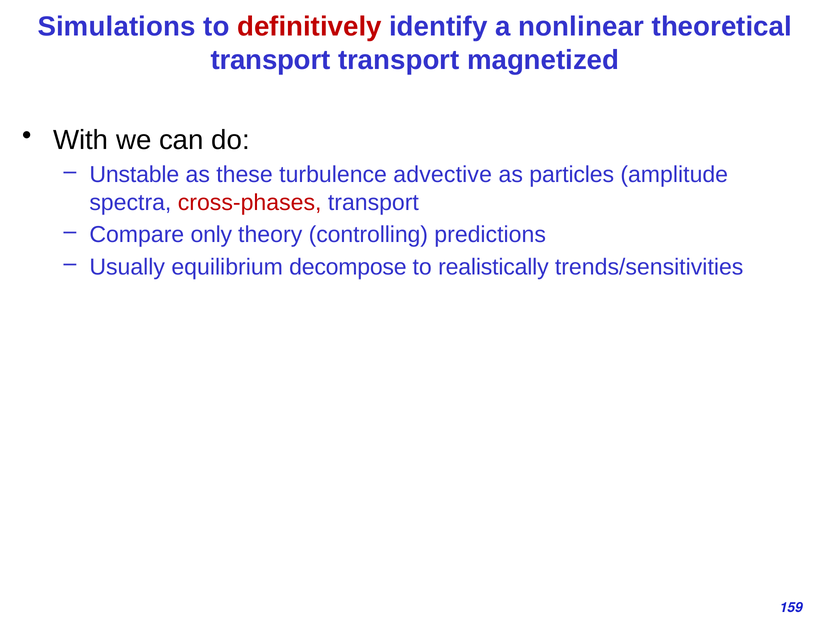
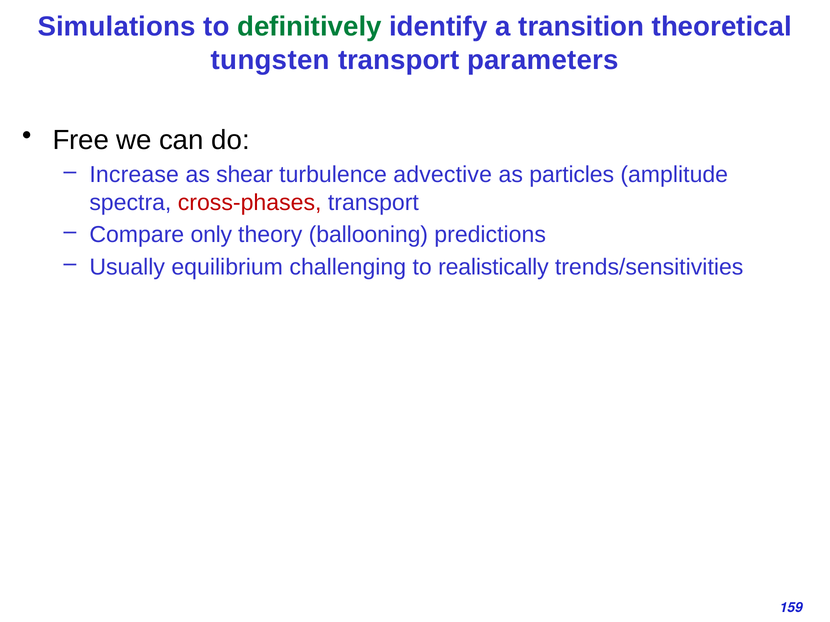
definitively colour: red -> green (309, 27)
nonlinear: nonlinear -> transition (581, 27)
transport: transport -> tungsten (270, 60)
magnetized: magnetized -> parameters (543, 60)
With: With -> Free (81, 140)
Unstable: Unstable -> Increase (134, 175)
these: these -> shear (245, 175)
controlling: controlling -> ballooning (368, 235)
decompose: decompose -> challenging (348, 267)
